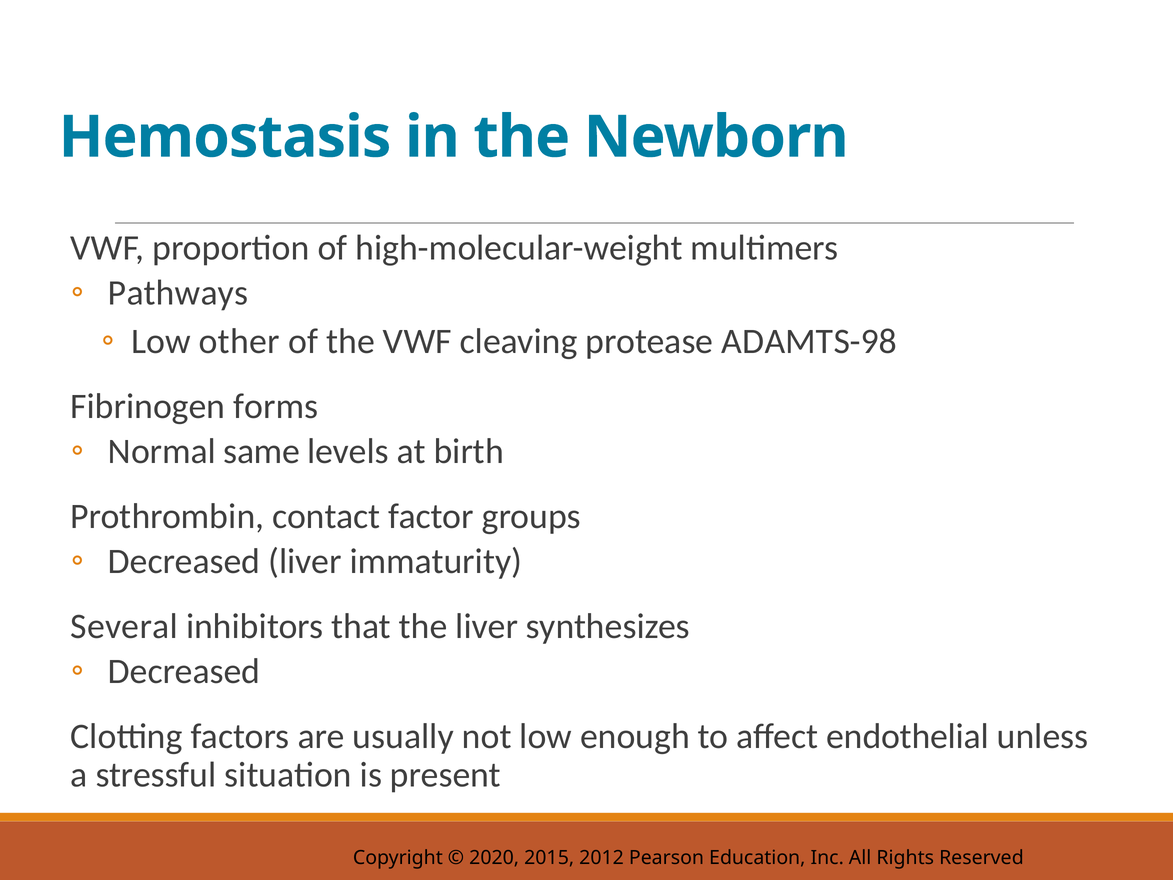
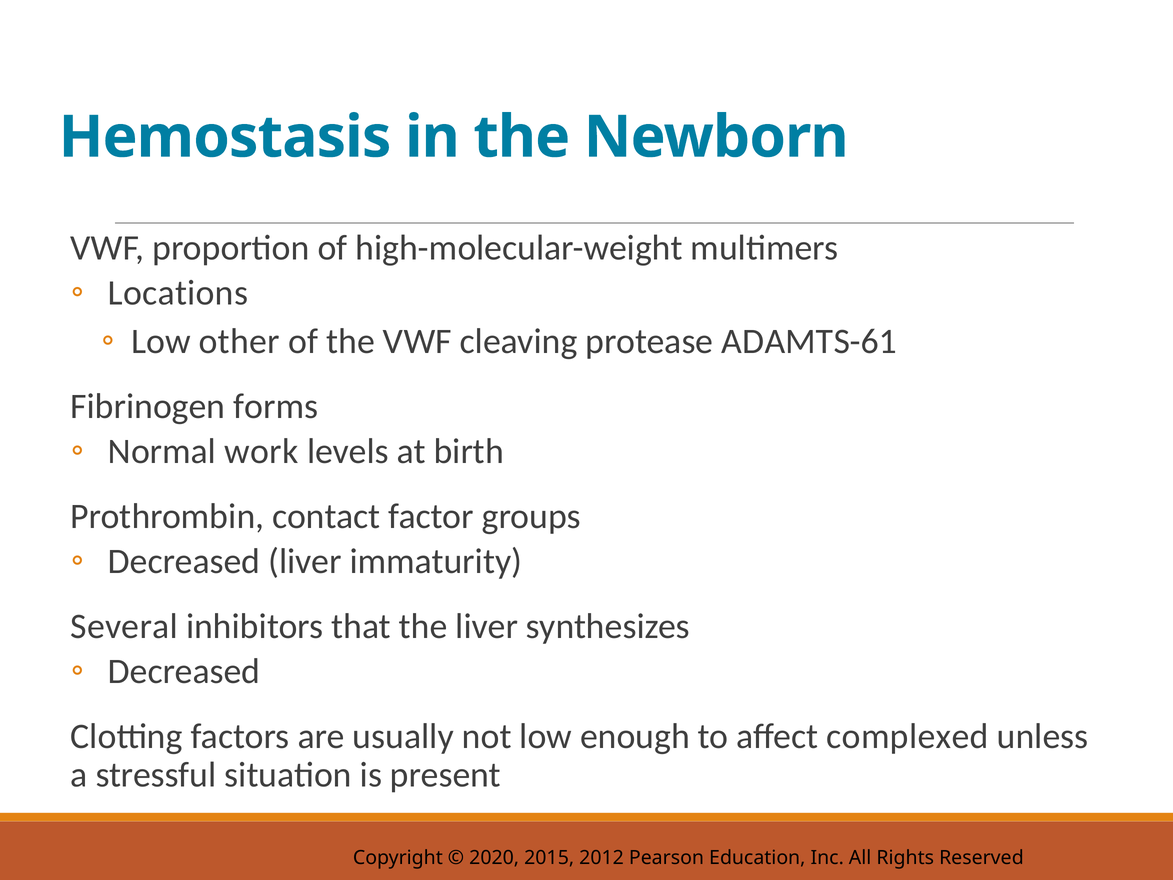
Pathways: Pathways -> Locations (178, 293)
S-98: S-98 -> S-61 (865, 341)
same: same -> work (261, 451)
endothelial: endothelial -> complexed (907, 736)
